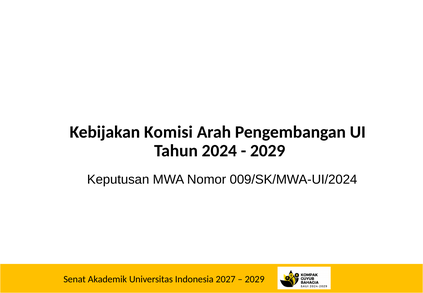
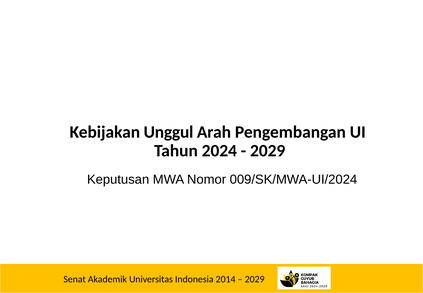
Komisi: Komisi -> Unggul (169, 132)
2027: 2027 -> 2014 (226, 279)
